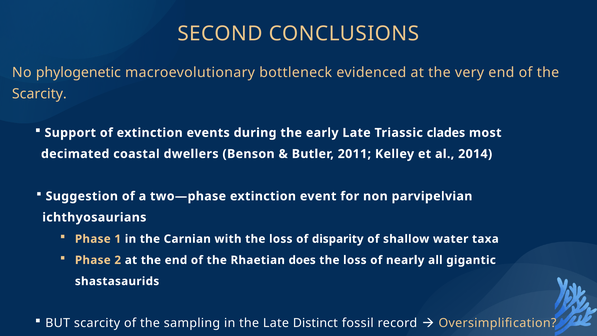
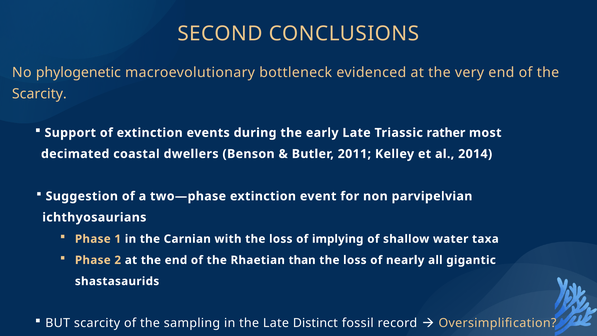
clades: clades -> rather (446, 133)
disparity: disparity -> implying (338, 239)
does: does -> than (302, 260)
